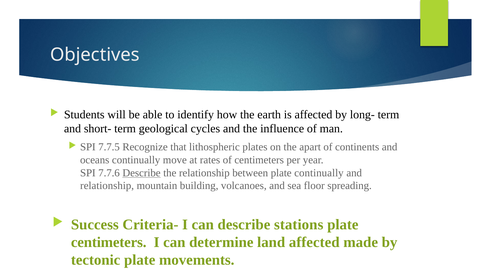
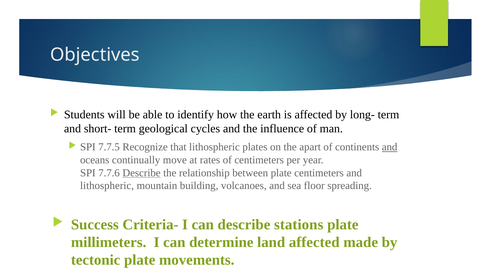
and underline: none -> present (390, 147)
plate continually: continually -> centimeters (319, 173)
relationship: relationship -> lithospheric (107, 186)
centimeters: centimeters -> millimeters (109, 242)
